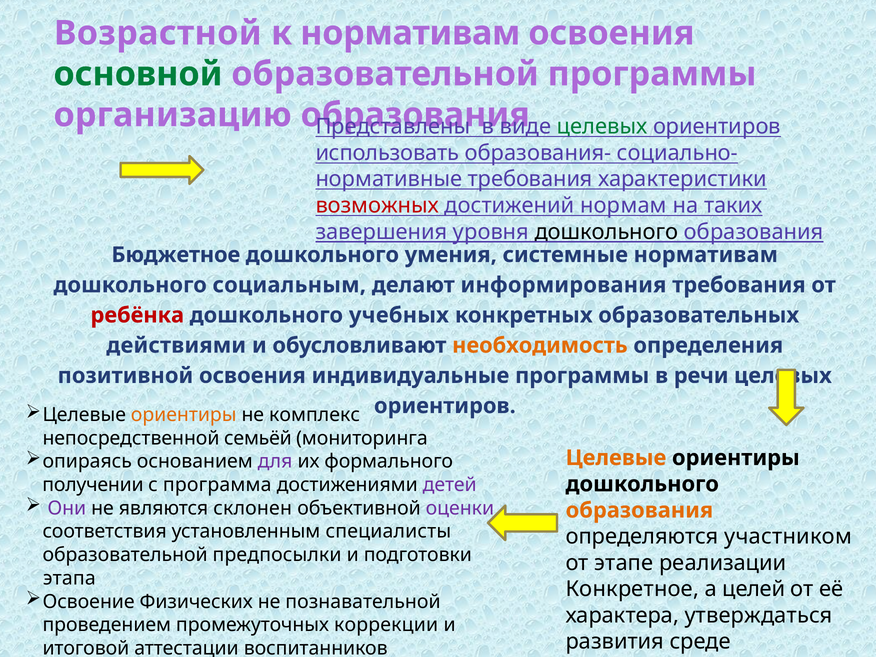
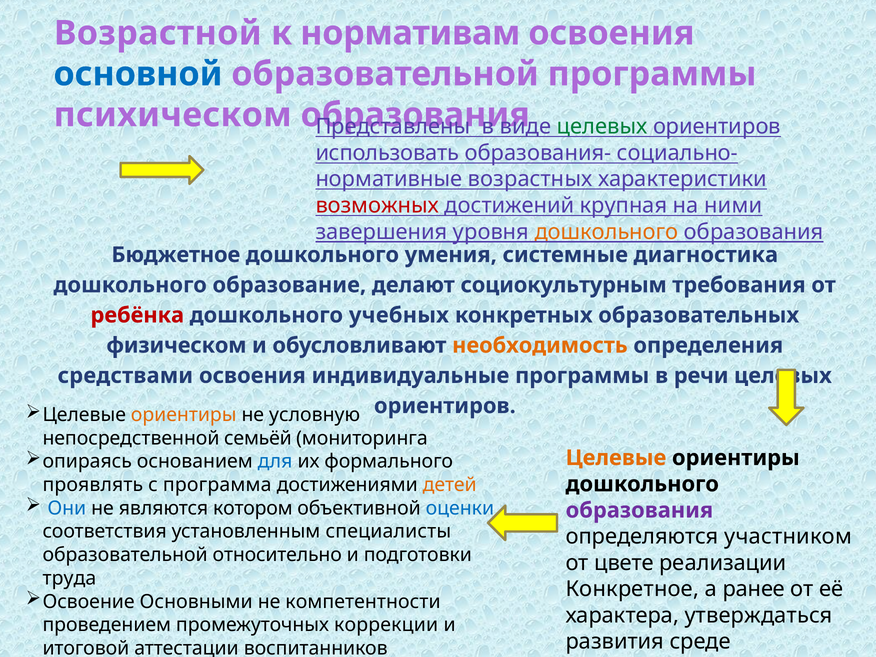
основной colour: green -> blue (138, 74)
организацию: организацию -> психическом (173, 115)
требования: требования -> возрастных (530, 179)
нормам: нормам -> крупная (624, 206)
таких: таких -> ними (733, 206)
дошкольного colour: black -> orange (606, 232)
системные нормативам: нормативам -> диагностика (706, 255)
социальным: социальным -> образование (289, 285)
информирования: информирования -> социокультурным (564, 285)
действиями: действиями -> физическом (176, 345)
позитивной: позитивной -> средствами (125, 376)
комплекс: комплекс -> условную (315, 415)
для colour: purple -> blue (275, 462)
получении: получении -> проявлять (93, 485)
детей colour: purple -> orange (450, 485)
Они colour: purple -> blue (67, 508)
склонен: склонен -> котором (253, 508)
оценки colour: purple -> blue (460, 508)
образования colour: orange -> purple (639, 510)
предпосылки: предпосылки -> относительно (277, 555)
этапе: этапе -> цвете (624, 563)
этапа: этапа -> труда (69, 578)
целей: целей -> ранее (754, 589)
Физических: Физических -> Основными (196, 602)
познавательной: познавательной -> компетентности (363, 602)
